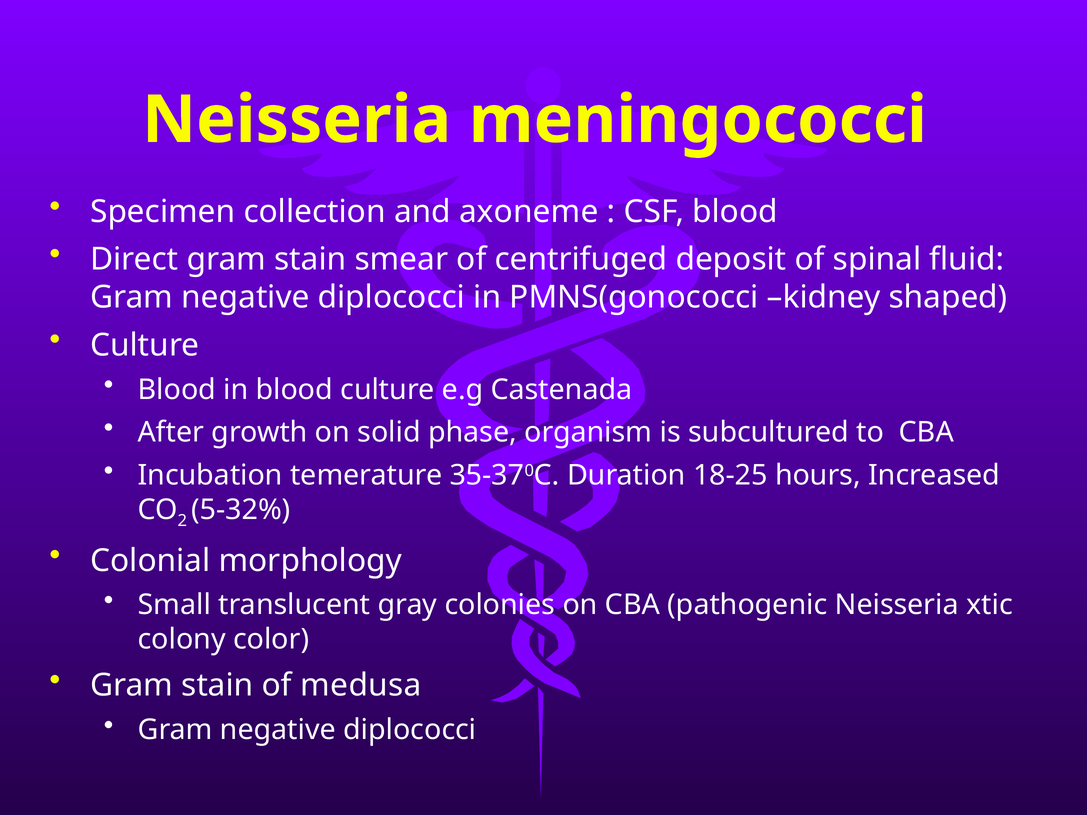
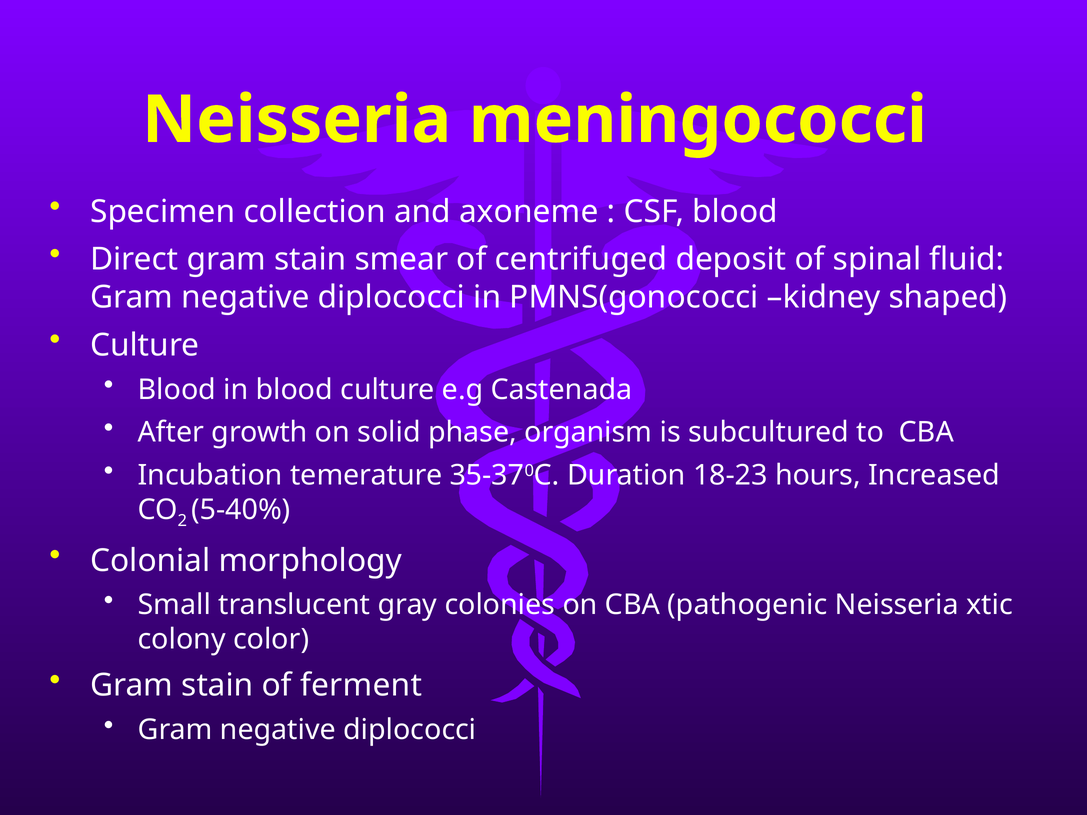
18-25: 18-25 -> 18-23 (730, 475)
5-32%: 5-32% -> 5-40% (241, 510)
medusa: medusa -> ferment (361, 686)
